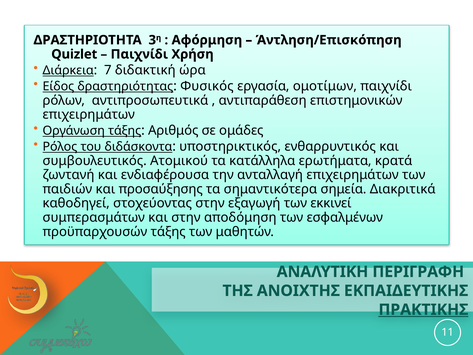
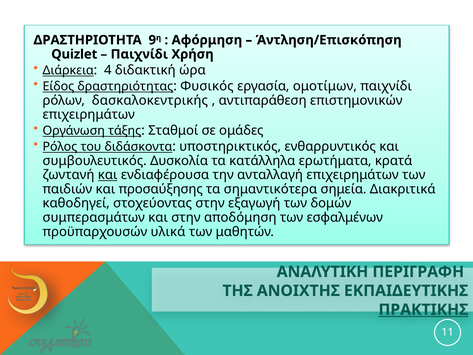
3: 3 -> 9 (152, 40)
7: 7 -> 4 (108, 70)
αντιπροσωπευτικά: αντιπροσωπευτικά -> δασκαλοκεντρικής (150, 100)
Αριθμός: Αριθμός -> Σταθμοί (173, 130)
Ατομικού: Ατομικού -> Δυσκολία (179, 161)
και underline: none -> present (108, 175)
εκκινεί: εκκινεί -> δομών (331, 203)
προϋπαρχουσών τάξης: τάξης -> υλικά (168, 232)
